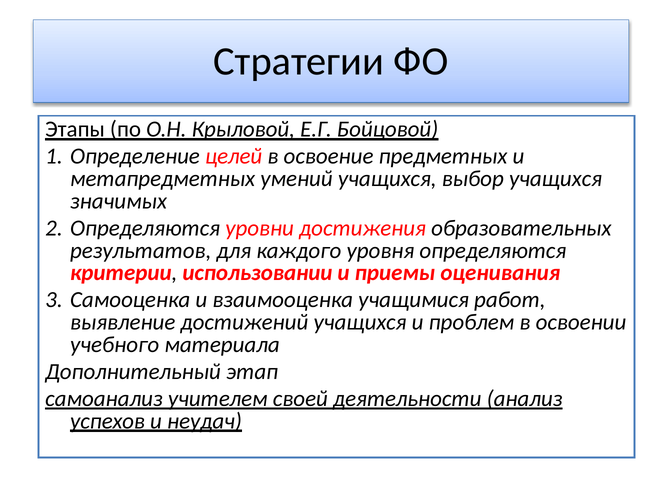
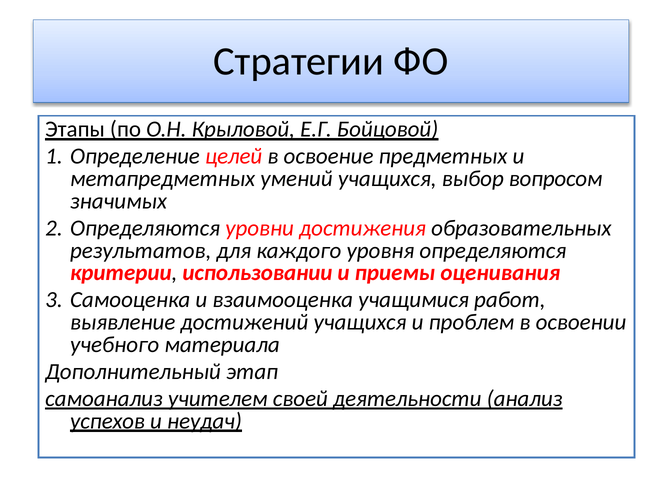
выбор учащихся: учащихся -> вопросом (556, 179)
